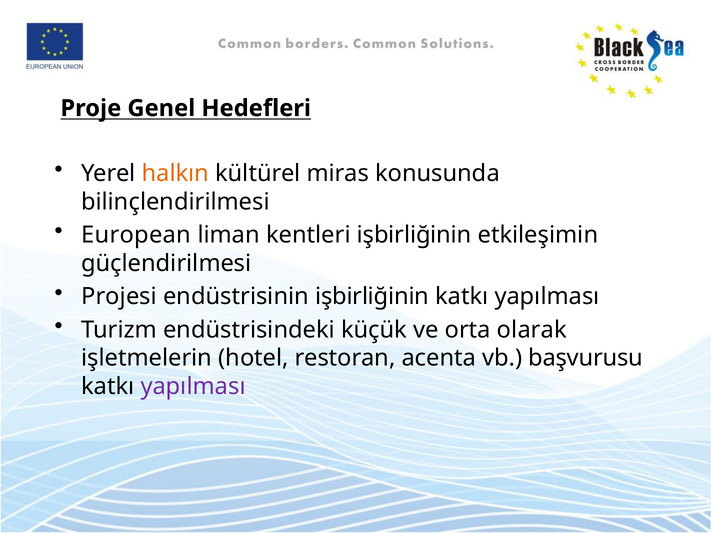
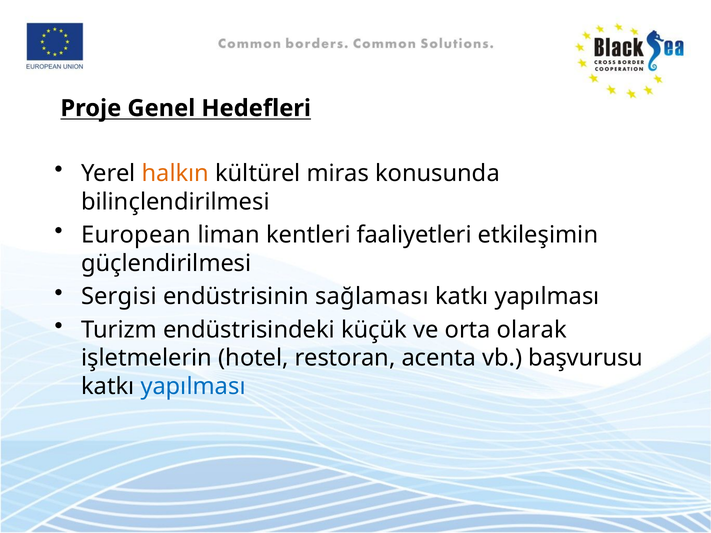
kentleri işbirliğinin: işbirliğinin -> faaliyetleri (414, 235)
Projesi: Projesi -> Sergisi (119, 297)
endüstrisinin işbirliğinin: işbirliğinin -> sağlaması (372, 297)
yapılması colour: purple -> blue (193, 387)
